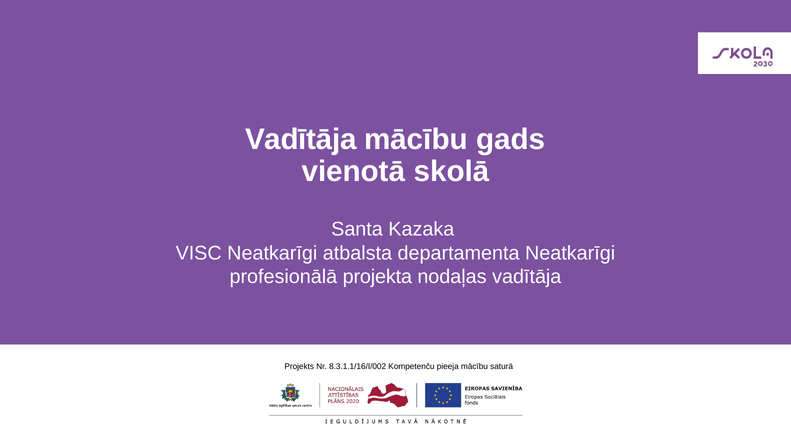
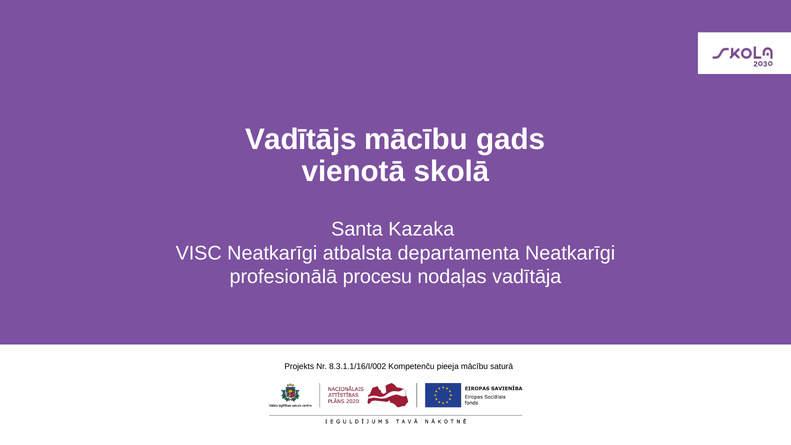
Vadītāja: Vadītāja -> Vadītājs (301, 139)
projekta: projekta -> procesu (377, 277)
